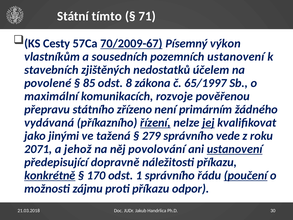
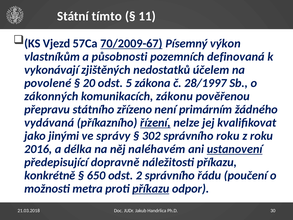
71: 71 -> 11 (147, 16)
Cesty: Cesty -> Vjezd (57, 43)
sousedních: sousedních -> působnosti (120, 57)
pozemních ustanovení: ustanovení -> definovaná (236, 57)
stavebních: stavebních -> vykonávají (51, 70)
85: 85 -> 20 (89, 83)
8: 8 -> 5 (129, 83)
65/1997: 65/1997 -> 28/1997 (205, 83)
maximální: maximální -> zákonných (51, 96)
rozvoje: rozvoje -> zákonu (174, 96)
jej underline: present -> none (208, 122)
tažená: tažená -> správy (113, 136)
279: 279 -> 302 (151, 136)
správního vede: vede -> roku (228, 136)
2071: 2071 -> 2016 (38, 149)
jehož: jehož -> délka (78, 149)
povolování: povolování -> naléhavém (157, 149)
konkrétně underline: present -> none (50, 175)
170: 170 -> 650 (96, 175)
1: 1 -> 2 (139, 175)
poučení underline: present -> none (246, 175)
zájmu: zájmu -> metra (88, 188)
příkazu underline: none -> present (151, 188)
